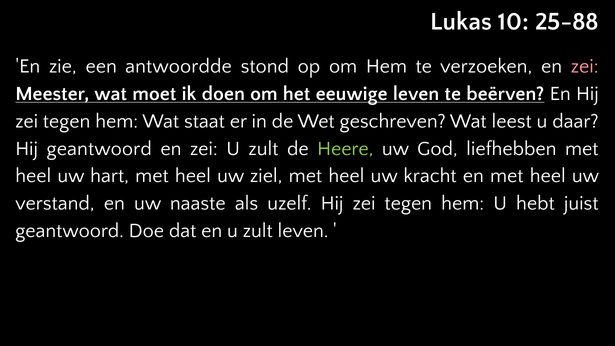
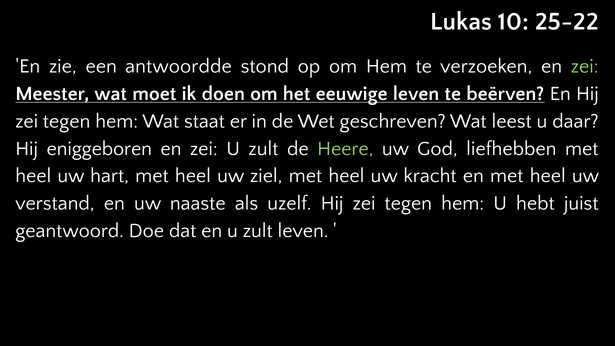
25-88: 25-88 -> 25-22 (567, 22)
zei colour: pink -> light green (585, 66)
Hij geantwoord: geantwoord -> eniggeboren (99, 148)
